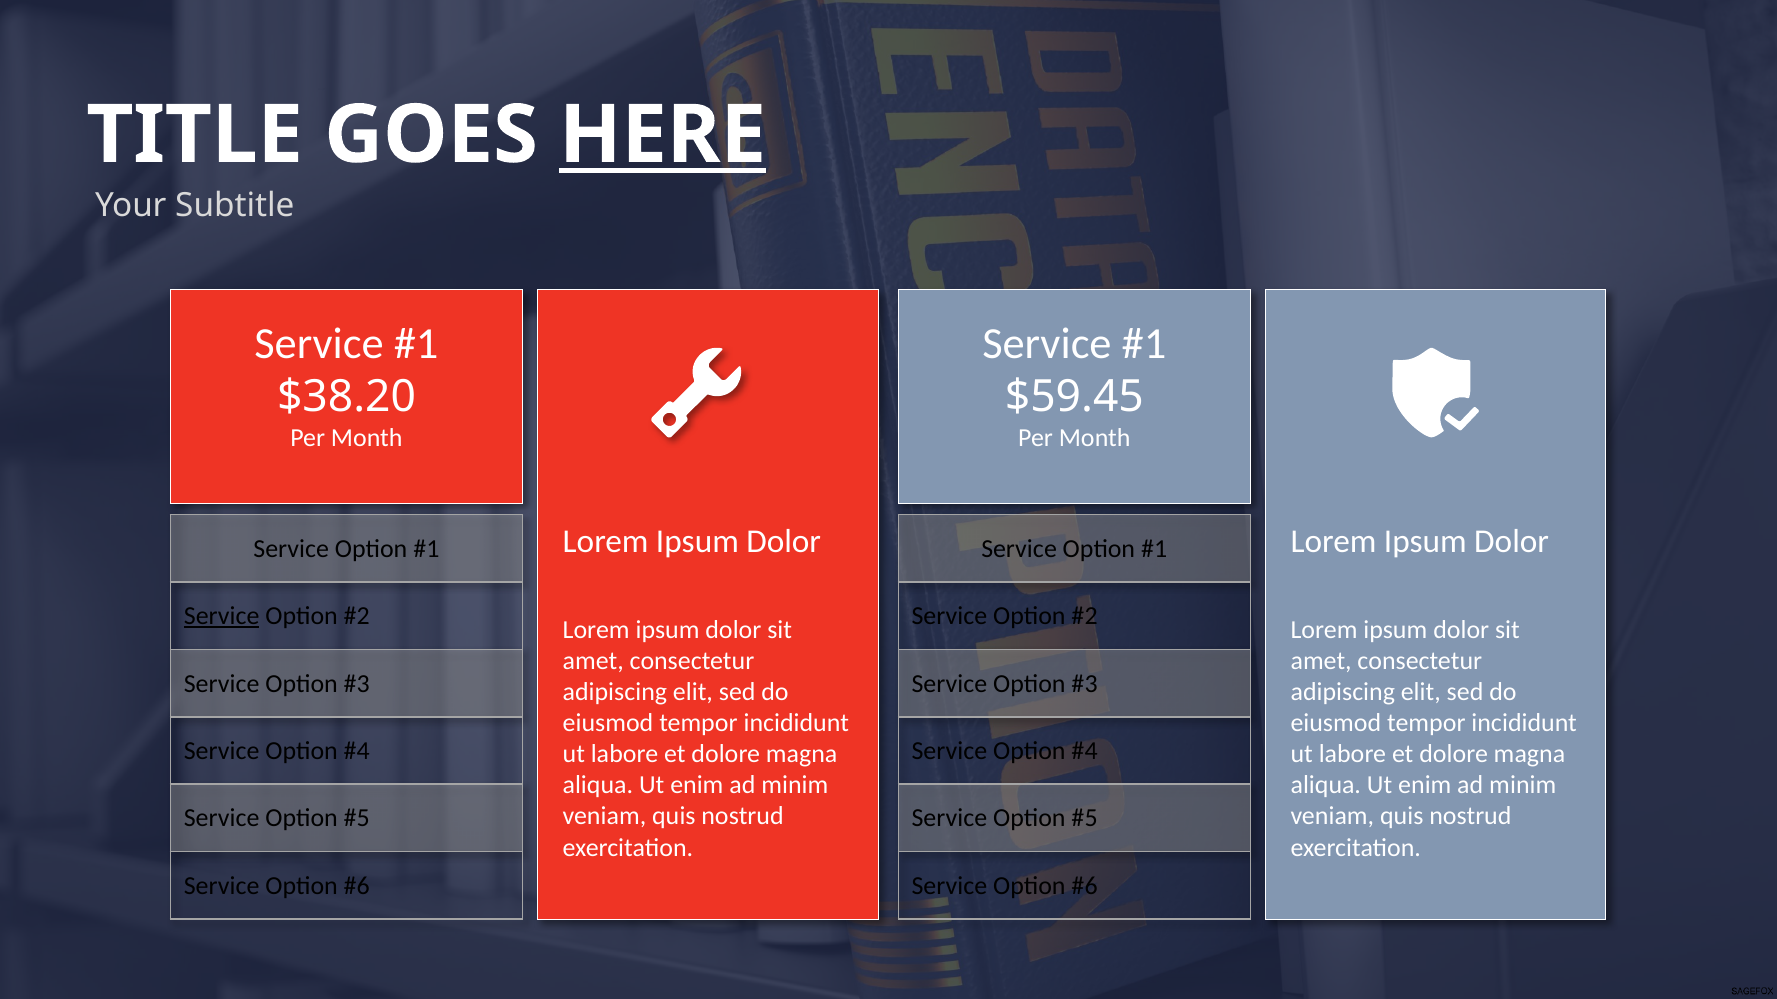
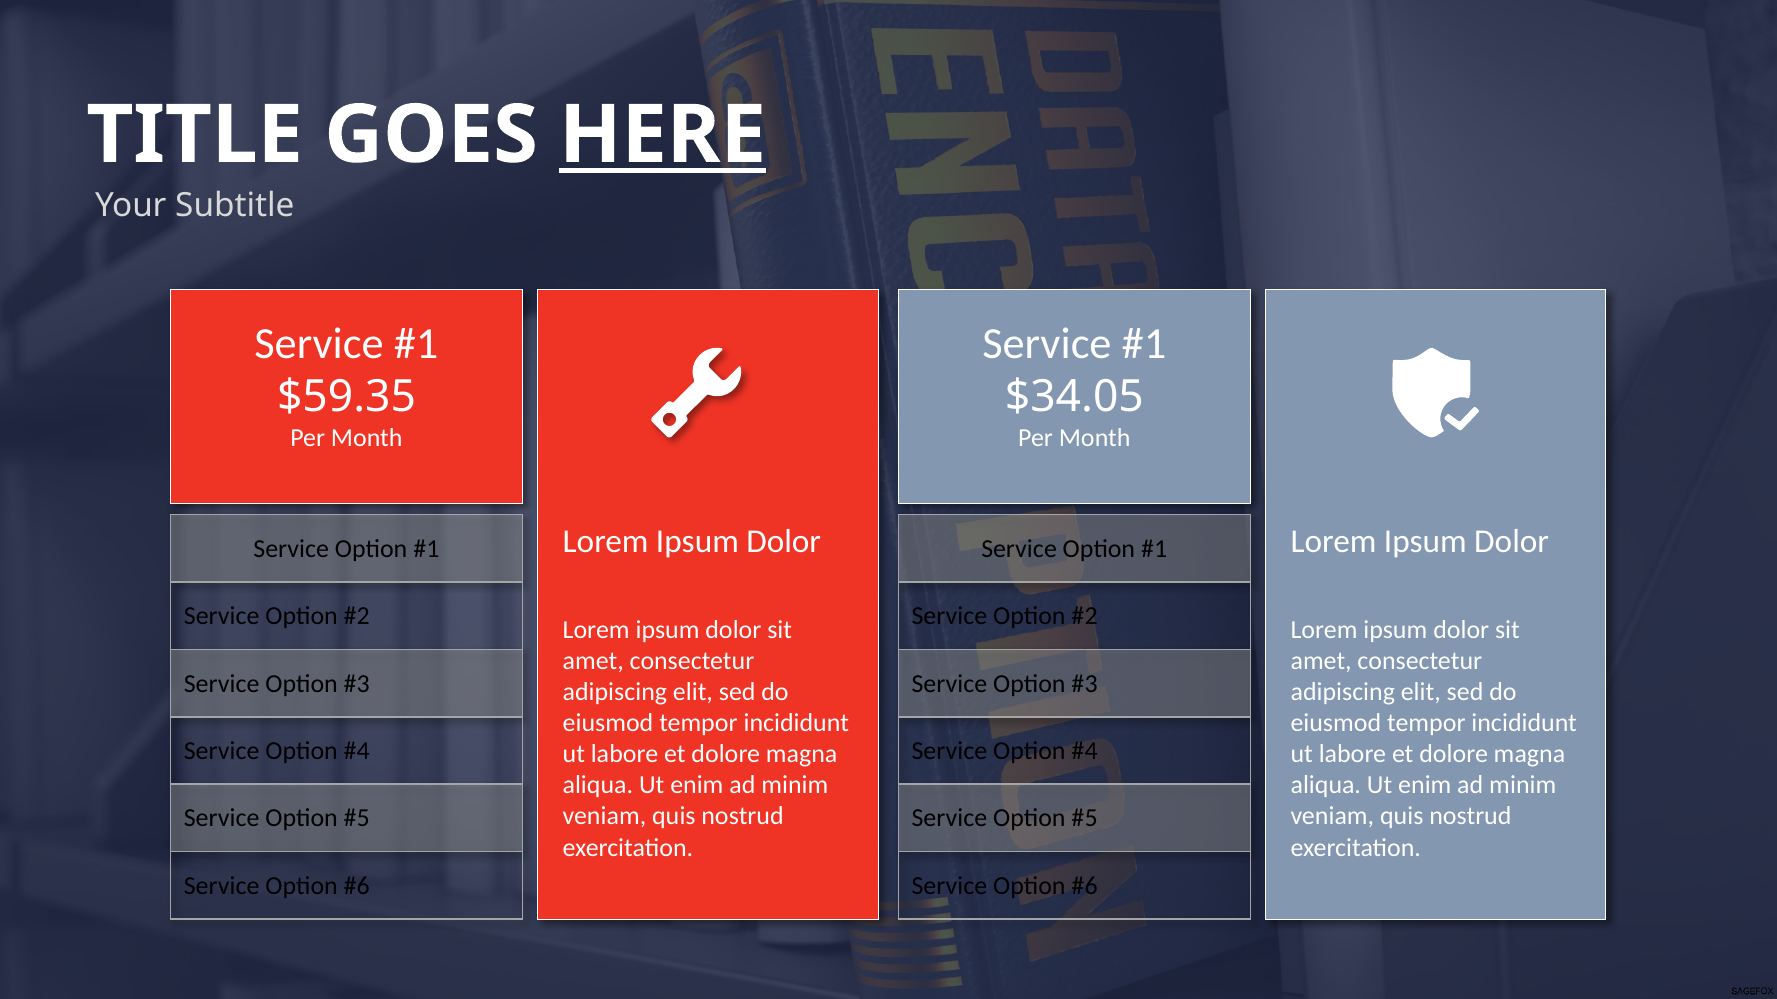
$38.20: $38.20 -> $59.35 (347, 397)
$59.45: $59.45 -> $34.05 (1074, 397)
Service underline: present -> none (222, 616)
